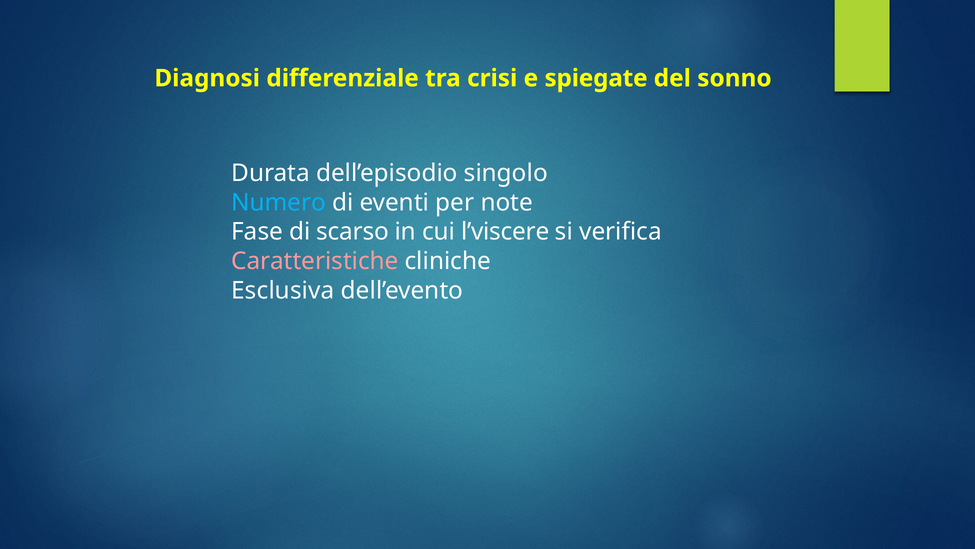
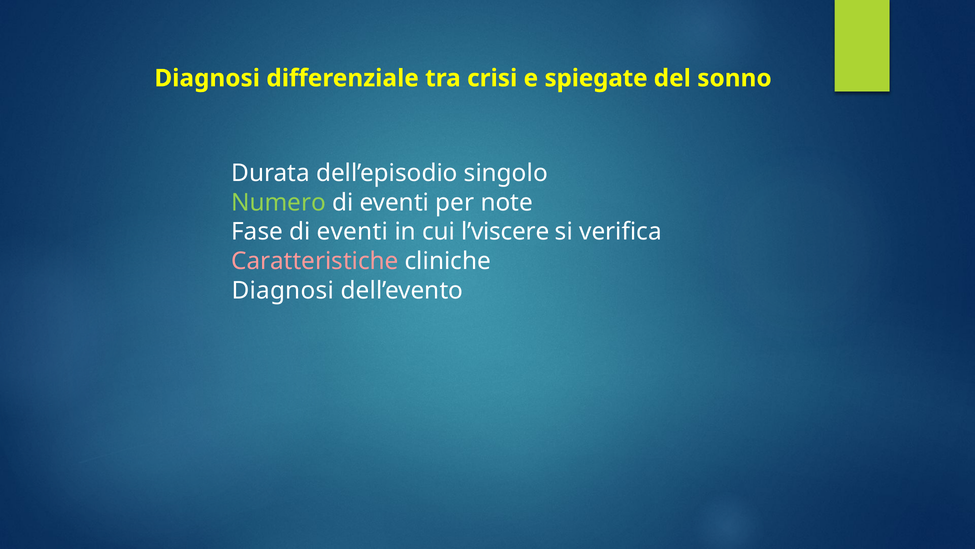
Numero colour: light blue -> light green (279, 202)
Fase di scarso: scarso -> eventi (352, 232)
Esclusiva: Esclusiva -> Diagnosi (283, 290)
